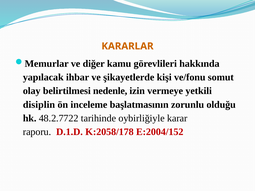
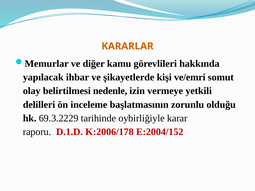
ve/fonu: ve/fonu -> ve/emri (190, 77)
disiplin: disiplin -> delilleri (39, 105)
48.2.7722: 48.2.7722 -> 69.3.2229 (59, 118)
K:2058/178: K:2058/178 -> K:2006/178 (109, 132)
